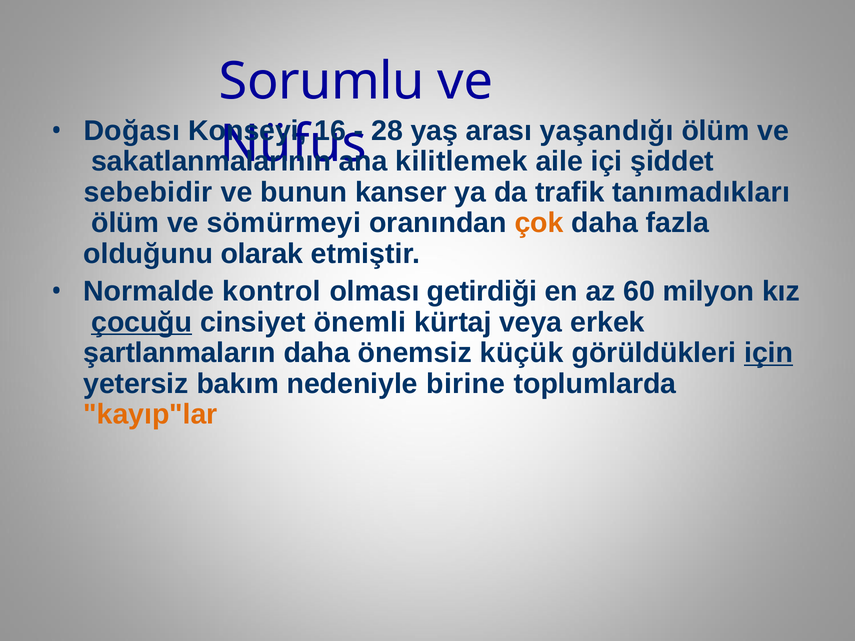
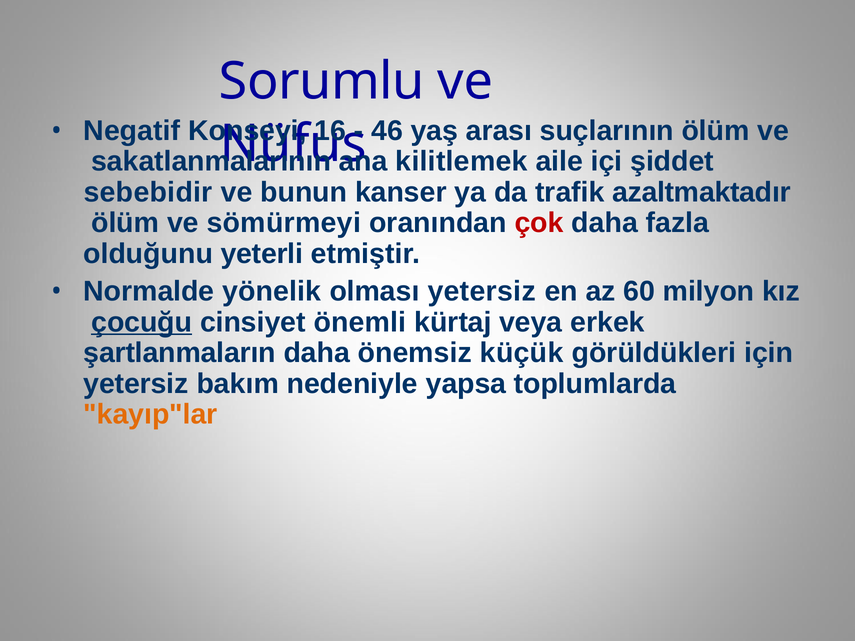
Doğası: Doğası -> Negatif (132, 131)
28: 28 -> 46 (387, 131)
yaşandığı: yaşandığı -> suçlarının (607, 131)
tanımadıkları: tanımadıkları -> azaltmaktadır (701, 192)
çok colour: orange -> red (539, 223)
olarak: olarak -> yeterli (262, 254)
kontrol: kontrol -> yönelik (272, 291)
olması getirdiği: getirdiği -> yetersiz (482, 291)
için underline: present -> none (769, 353)
birine: birine -> yapsa (466, 384)
